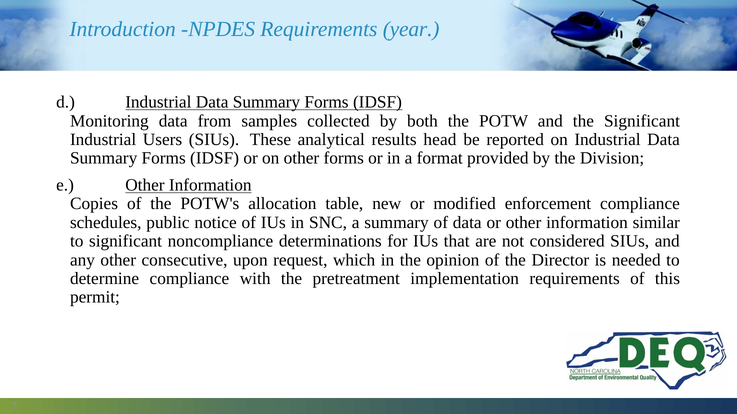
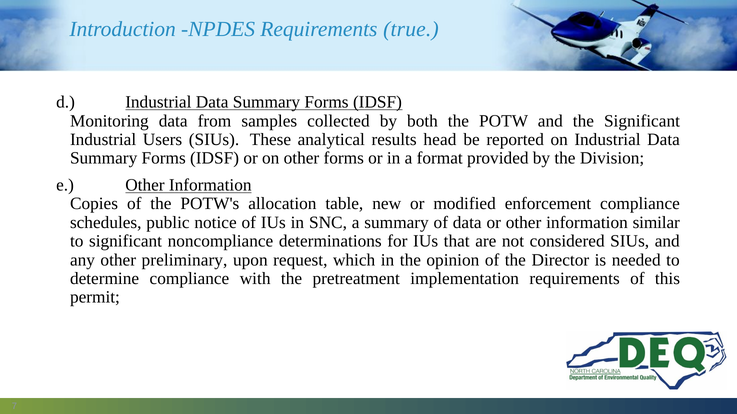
year: year -> true (411, 29)
consecutive: consecutive -> preliminary (184, 260)
